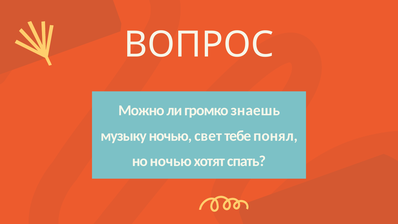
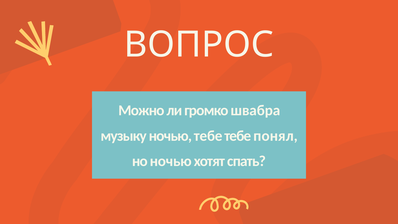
знаешь: знаешь -> швабра (255, 110)
ночью свет: свет -> тебе (208, 136)
